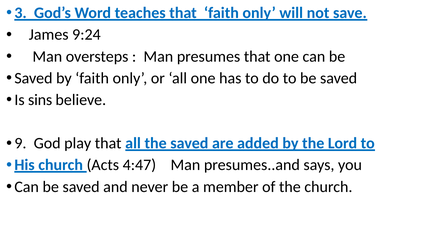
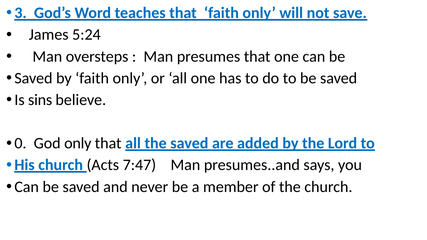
9:24: 9:24 -> 5:24 (86, 35)
9: 9 -> 0 (20, 143)
God play: play -> only (78, 143)
4:47: 4:47 -> 7:47 (139, 165)
